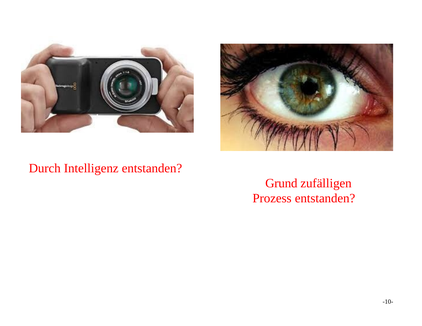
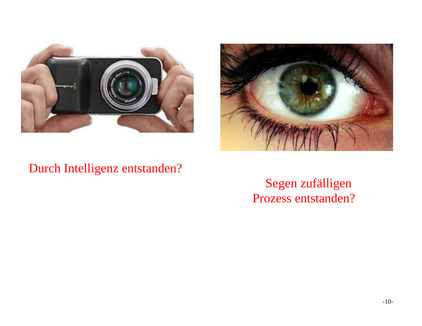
Grund: Grund -> Segen (281, 183)
